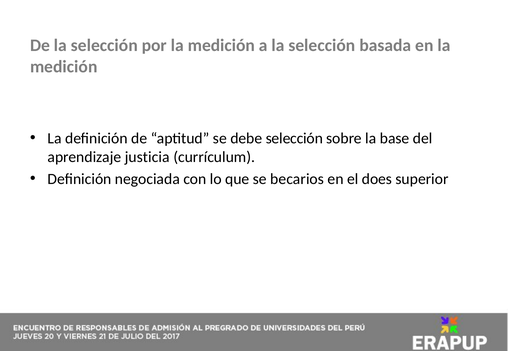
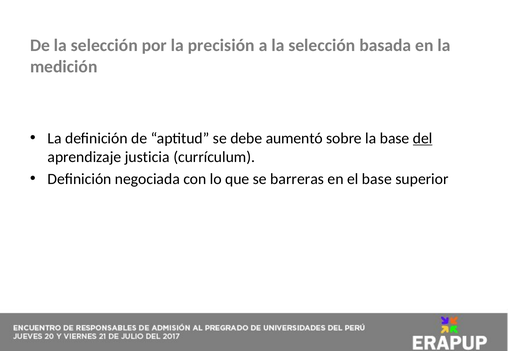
por la medición: medición -> precisión (221, 46)
debe selección: selección -> aumentó (294, 139)
del underline: none -> present (423, 139)
se becarios: becarios -> barreras (297, 179)
el does: does -> base (377, 179)
